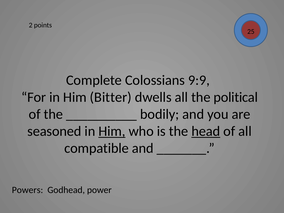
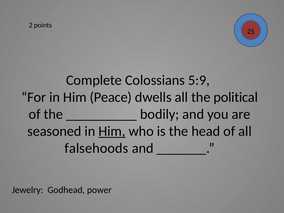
9:9: 9:9 -> 5:9 (199, 80)
Bitter: Bitter -> Peace (111, 97)
head underline: present -> none (206, 131)
compatible: compatible -> falsehoods (96, 148)
Powers: Powers -> Jewelry (28, 190)
